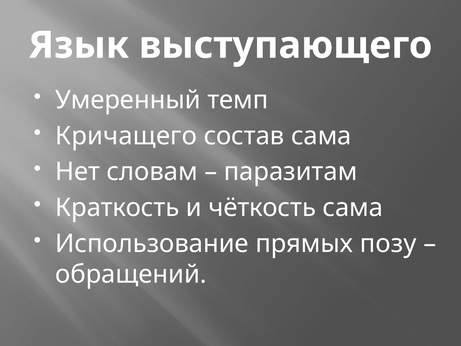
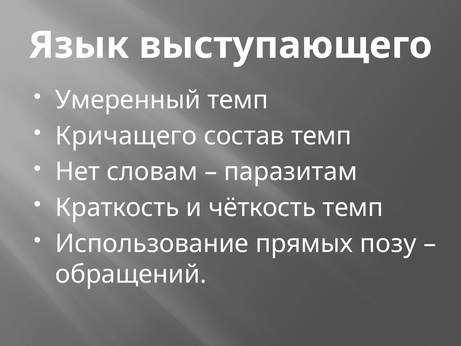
состав сама: сама -> темп (321, 136)
чёткость сама: сама -> темп (353, 208)
